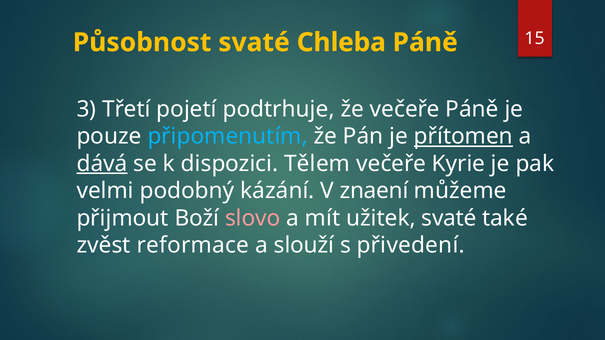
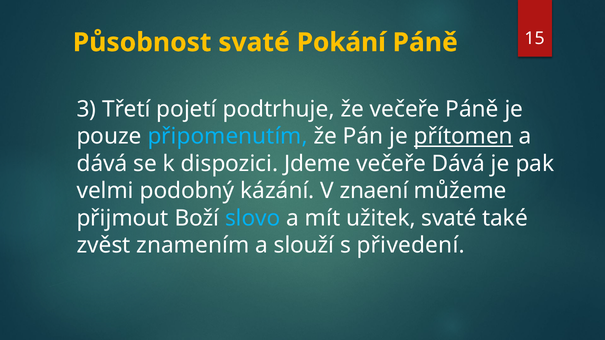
Chleba: Chleba -> Pokání (341, 42)
dává underline: present -> none (102, 164)
Tělem: Tělem -> Jdeme (317, 164)
večeře Kyrie: Kyrie -> Dává (458, 164)
slovo colour: pink -> light blue (253, 218)
reformace: reformace -> znamením (193, 246)
